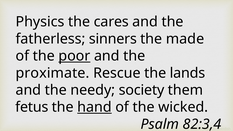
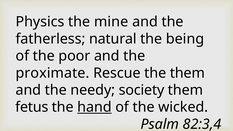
cares: cares -> mine (111, 22)
sinners: sinners -> natural (113, 39)
made: made -> being (185, 39)
poor underline: present -> none (74, 56)
the lands: lands -> them (187, 73)
